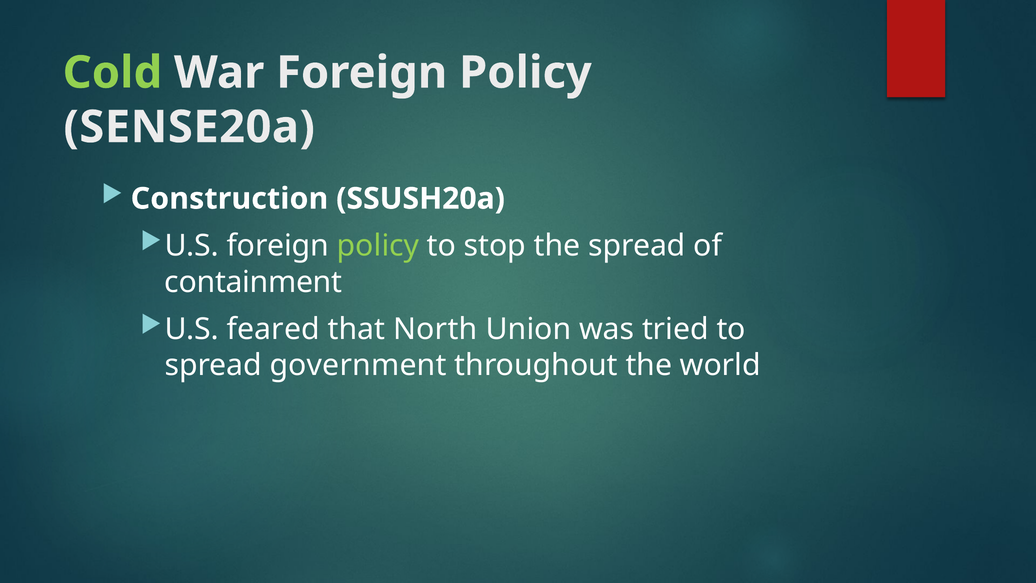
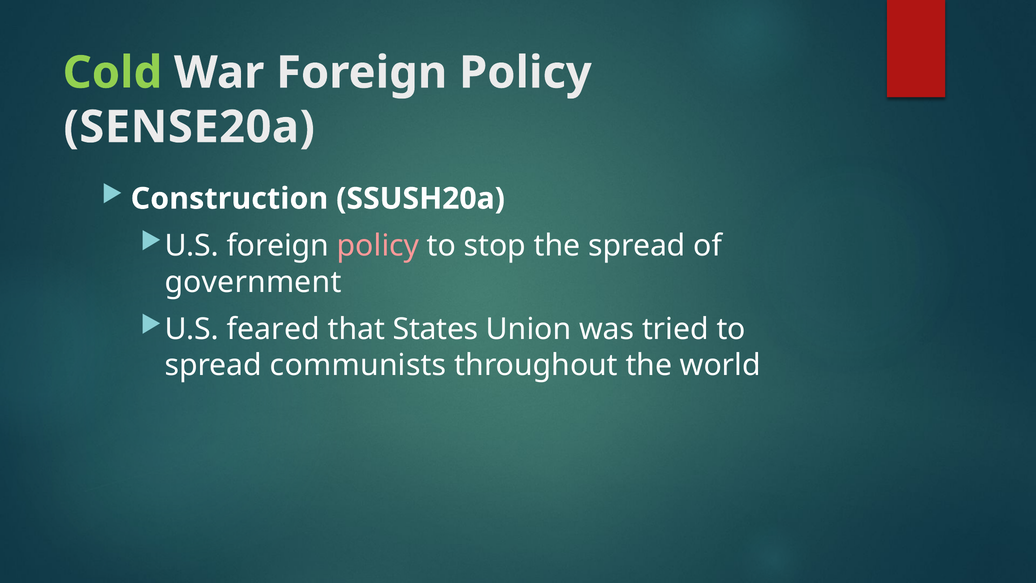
policy colour: light green -> pink (378, 246)
containment: containment -> government (253, 282)
North: North -> States (436, 329)
government: government -> communists (358, 365)
